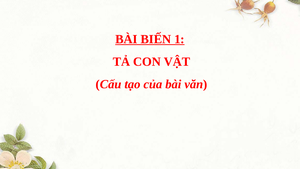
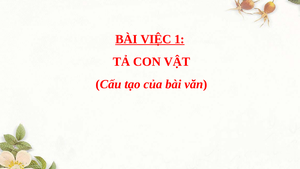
BIẾN: BIẾN -> VIỆC (156, 39)
